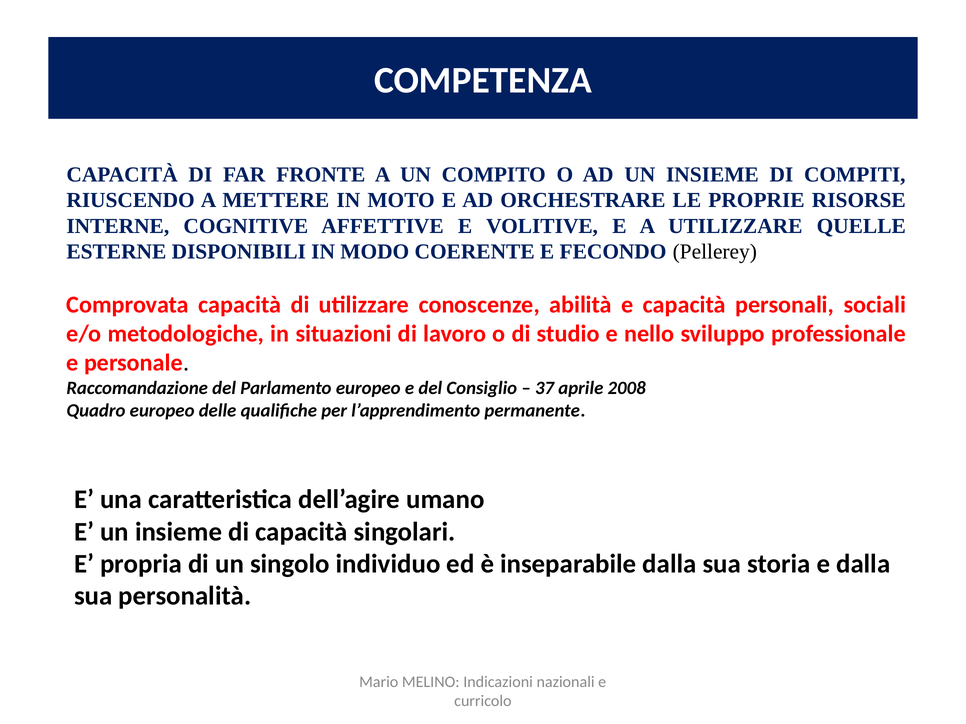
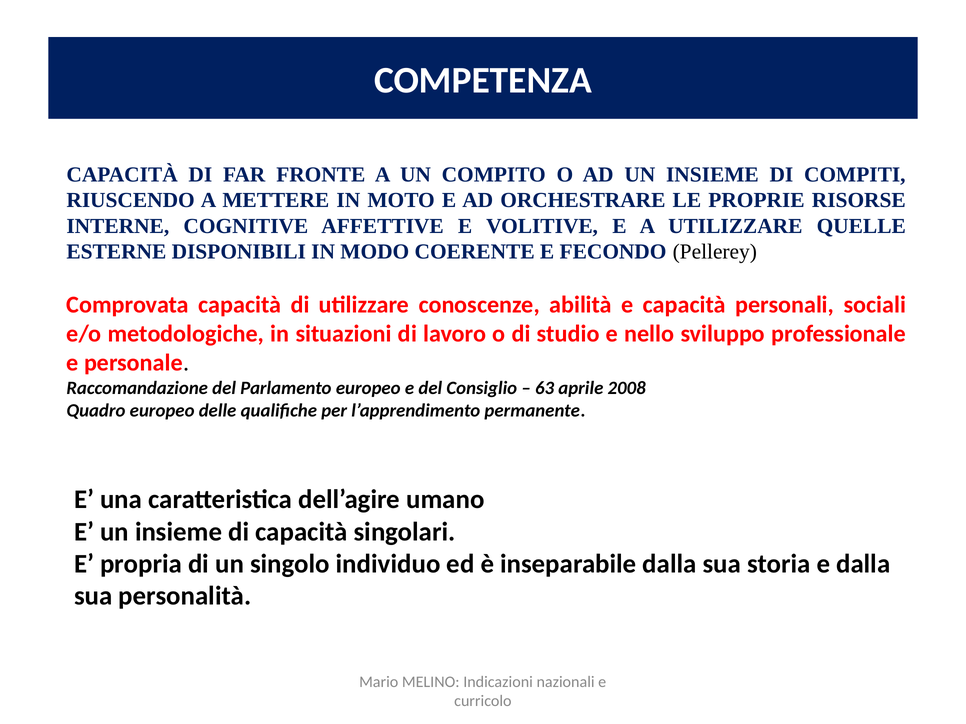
37: 37 -> 63 (545, 388)
